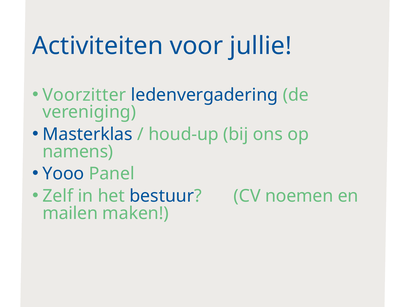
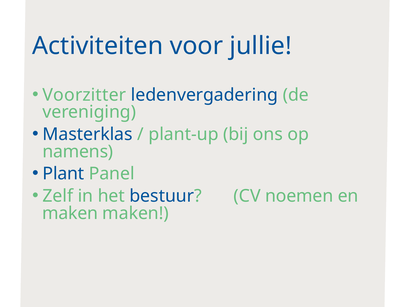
houd-up: houd-up -> plant-up (184, 135)
Yooo: Yooo -> Plant (63, 174)
mailen: mailen -> maken (70, 214)
